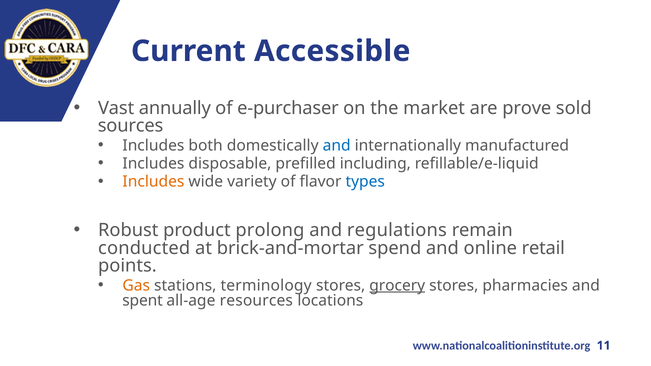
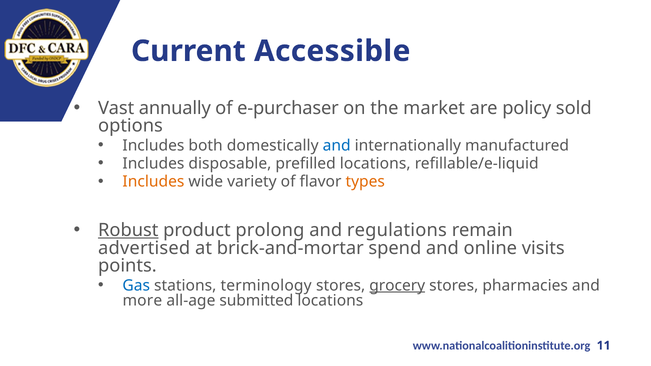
prove: prove -> policy (527, 108)
sources: sources -> options (130, 126)
prefilled including: including -> locations (375, 164)
types colour: blue -> orange (365, 182)
Robust underline: none -> present (128, 230)
conducted: conducted -> advertised (144, 248)
retail: retail -> visits (543, 248)
Gas colour: orange -> blue (136, 286)
spent: spent -> more (142, 301)
resources: resources -> submitted (256, 301)
